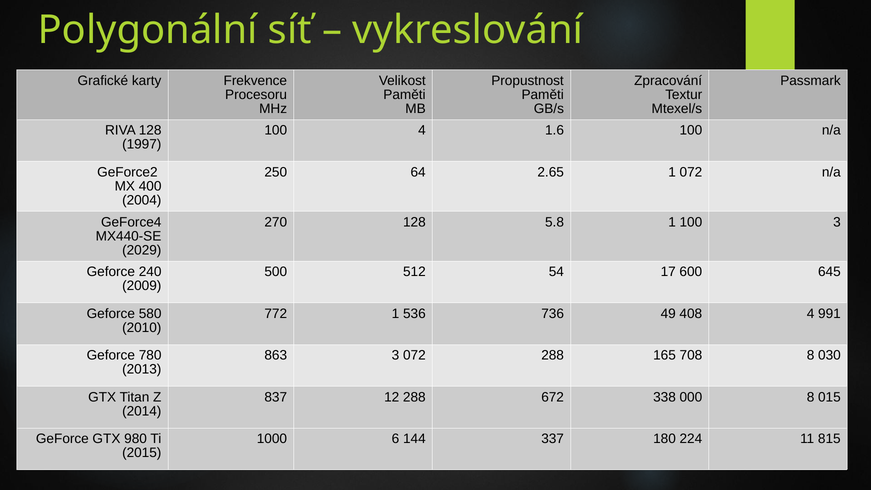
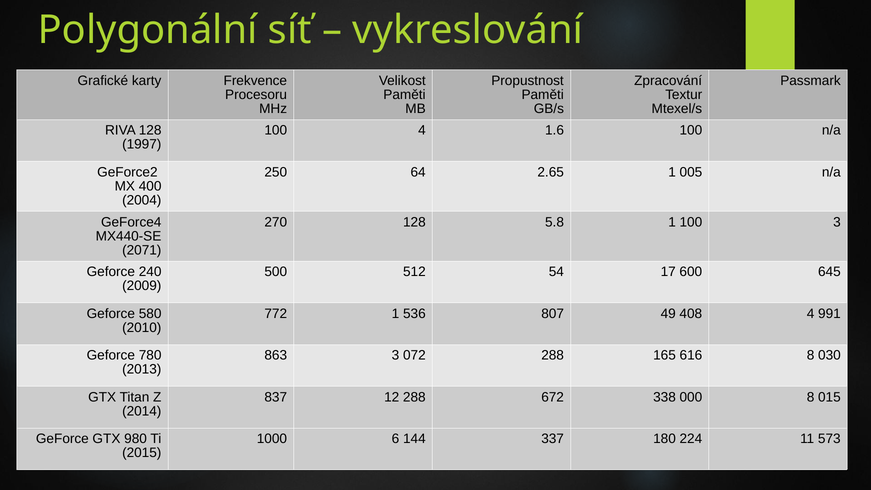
1 072: 072 -> 005 (691, 172)
2029: 2029 -> 2071 (142, 250)
736: 736 -> 807 (553, 314)
708: 708 -> 616 (691, 355)
815: 815 -> 573 (829, 439)
